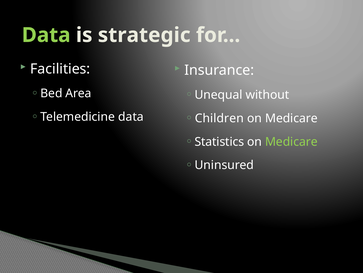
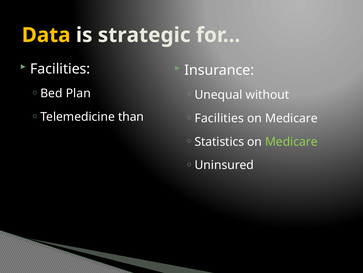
Data colour: light green -> yellow (46, 35)
Area: Area -> Plan (78, 93)
Telemedicine data: data -> than (131, 117)
Children: Children -> Facilities (219, 118)
